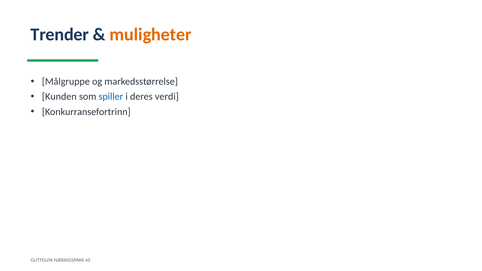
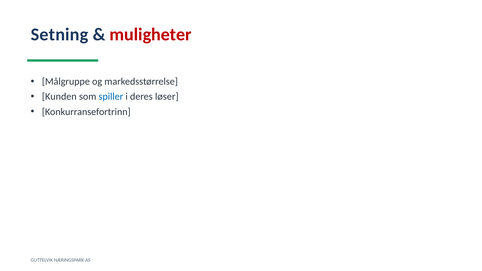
Trender: Trender -> Setning (60, 34)
muligheter colour: orange -> red (151, 34)
verdi: verdi -> løser (167, 97)
